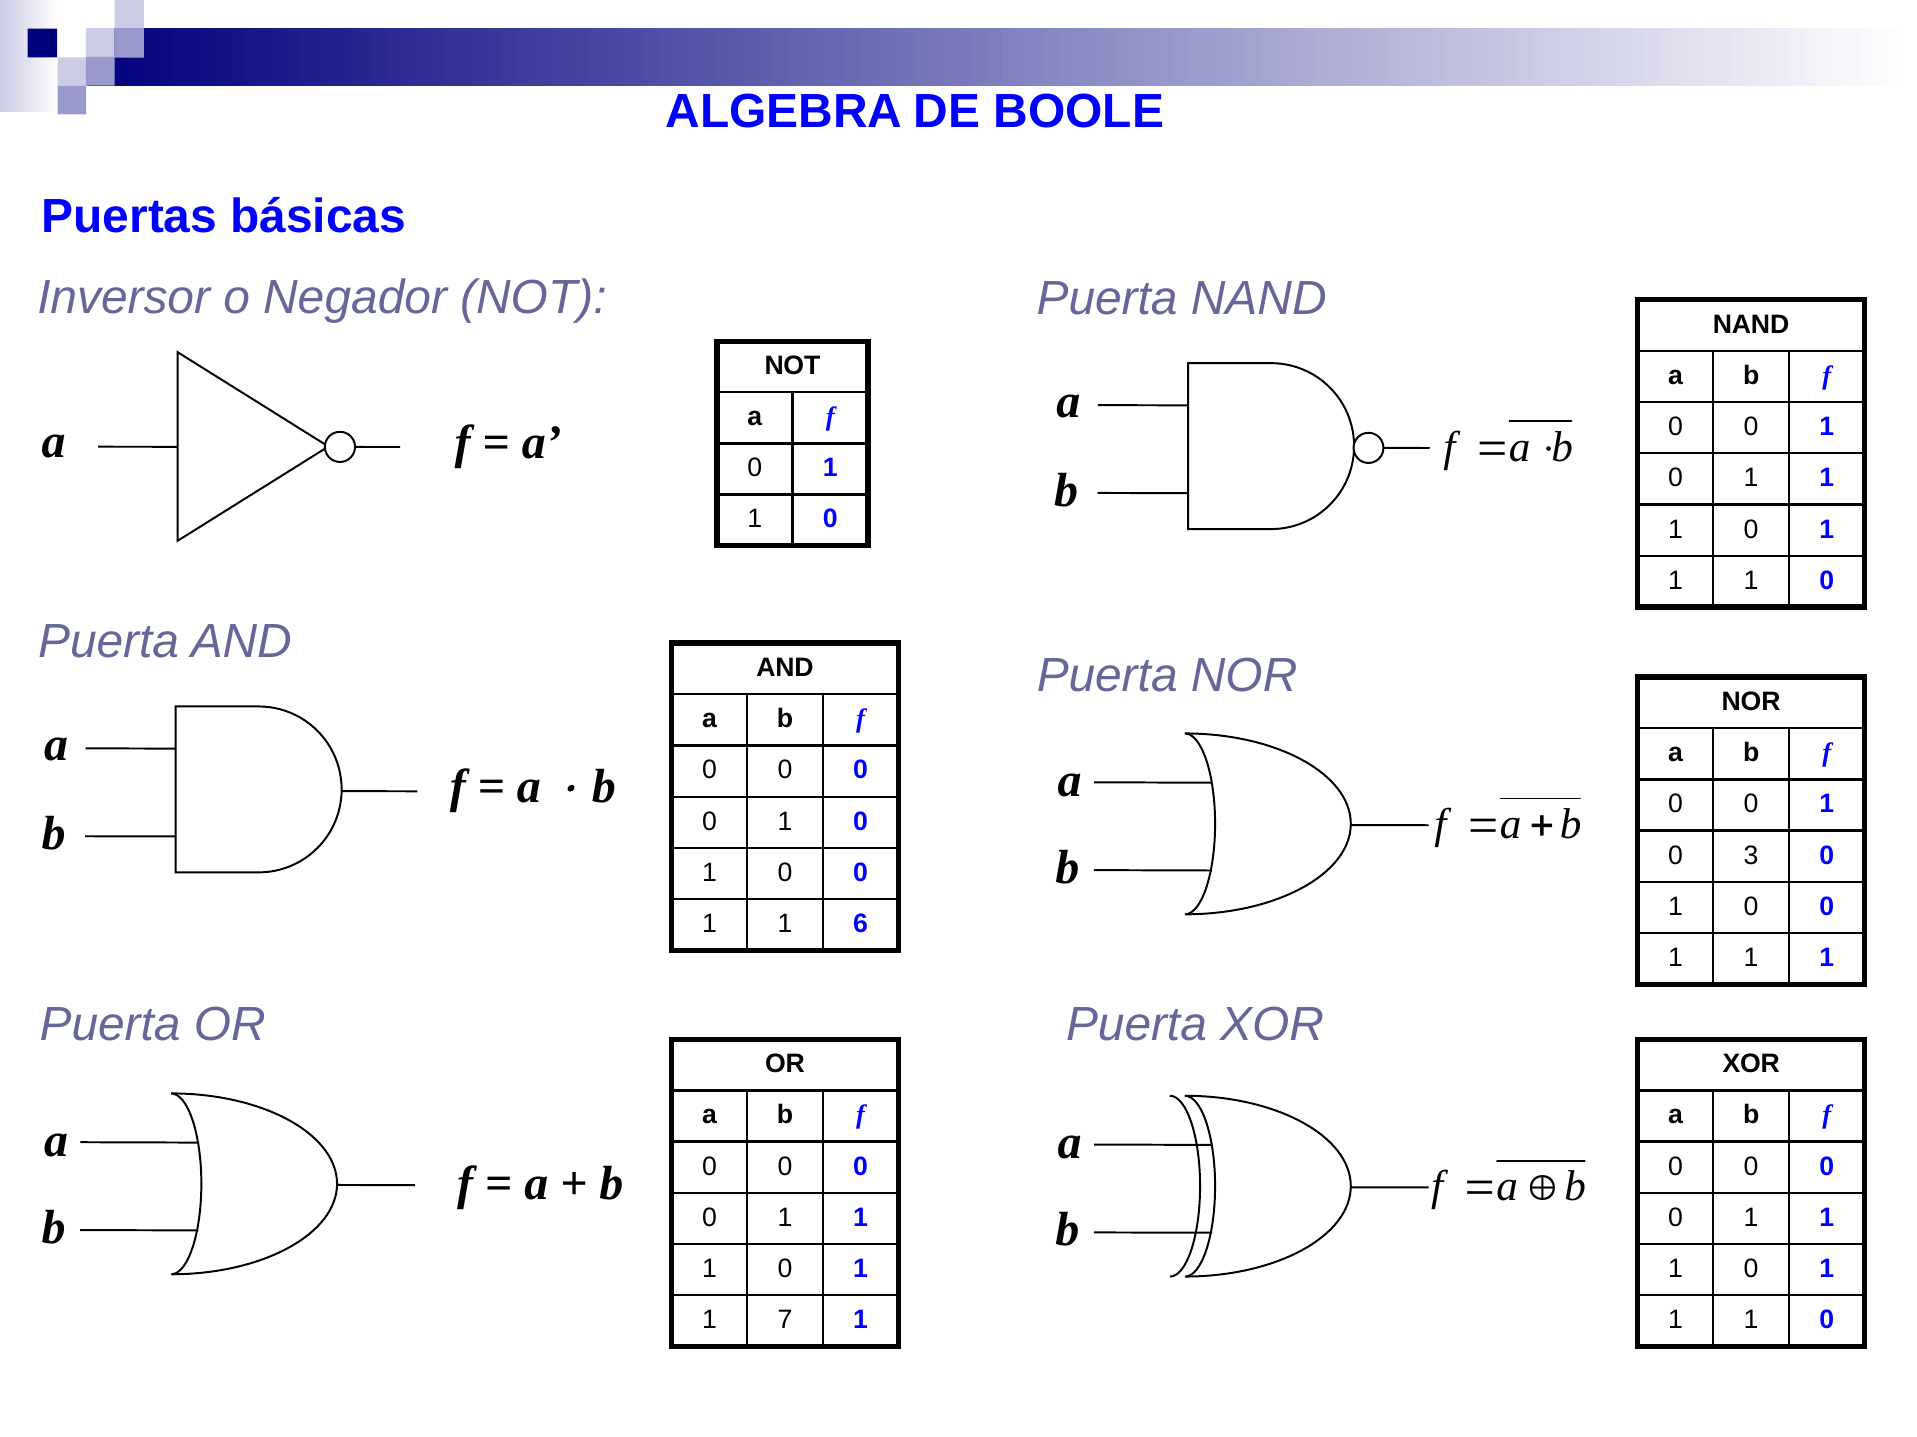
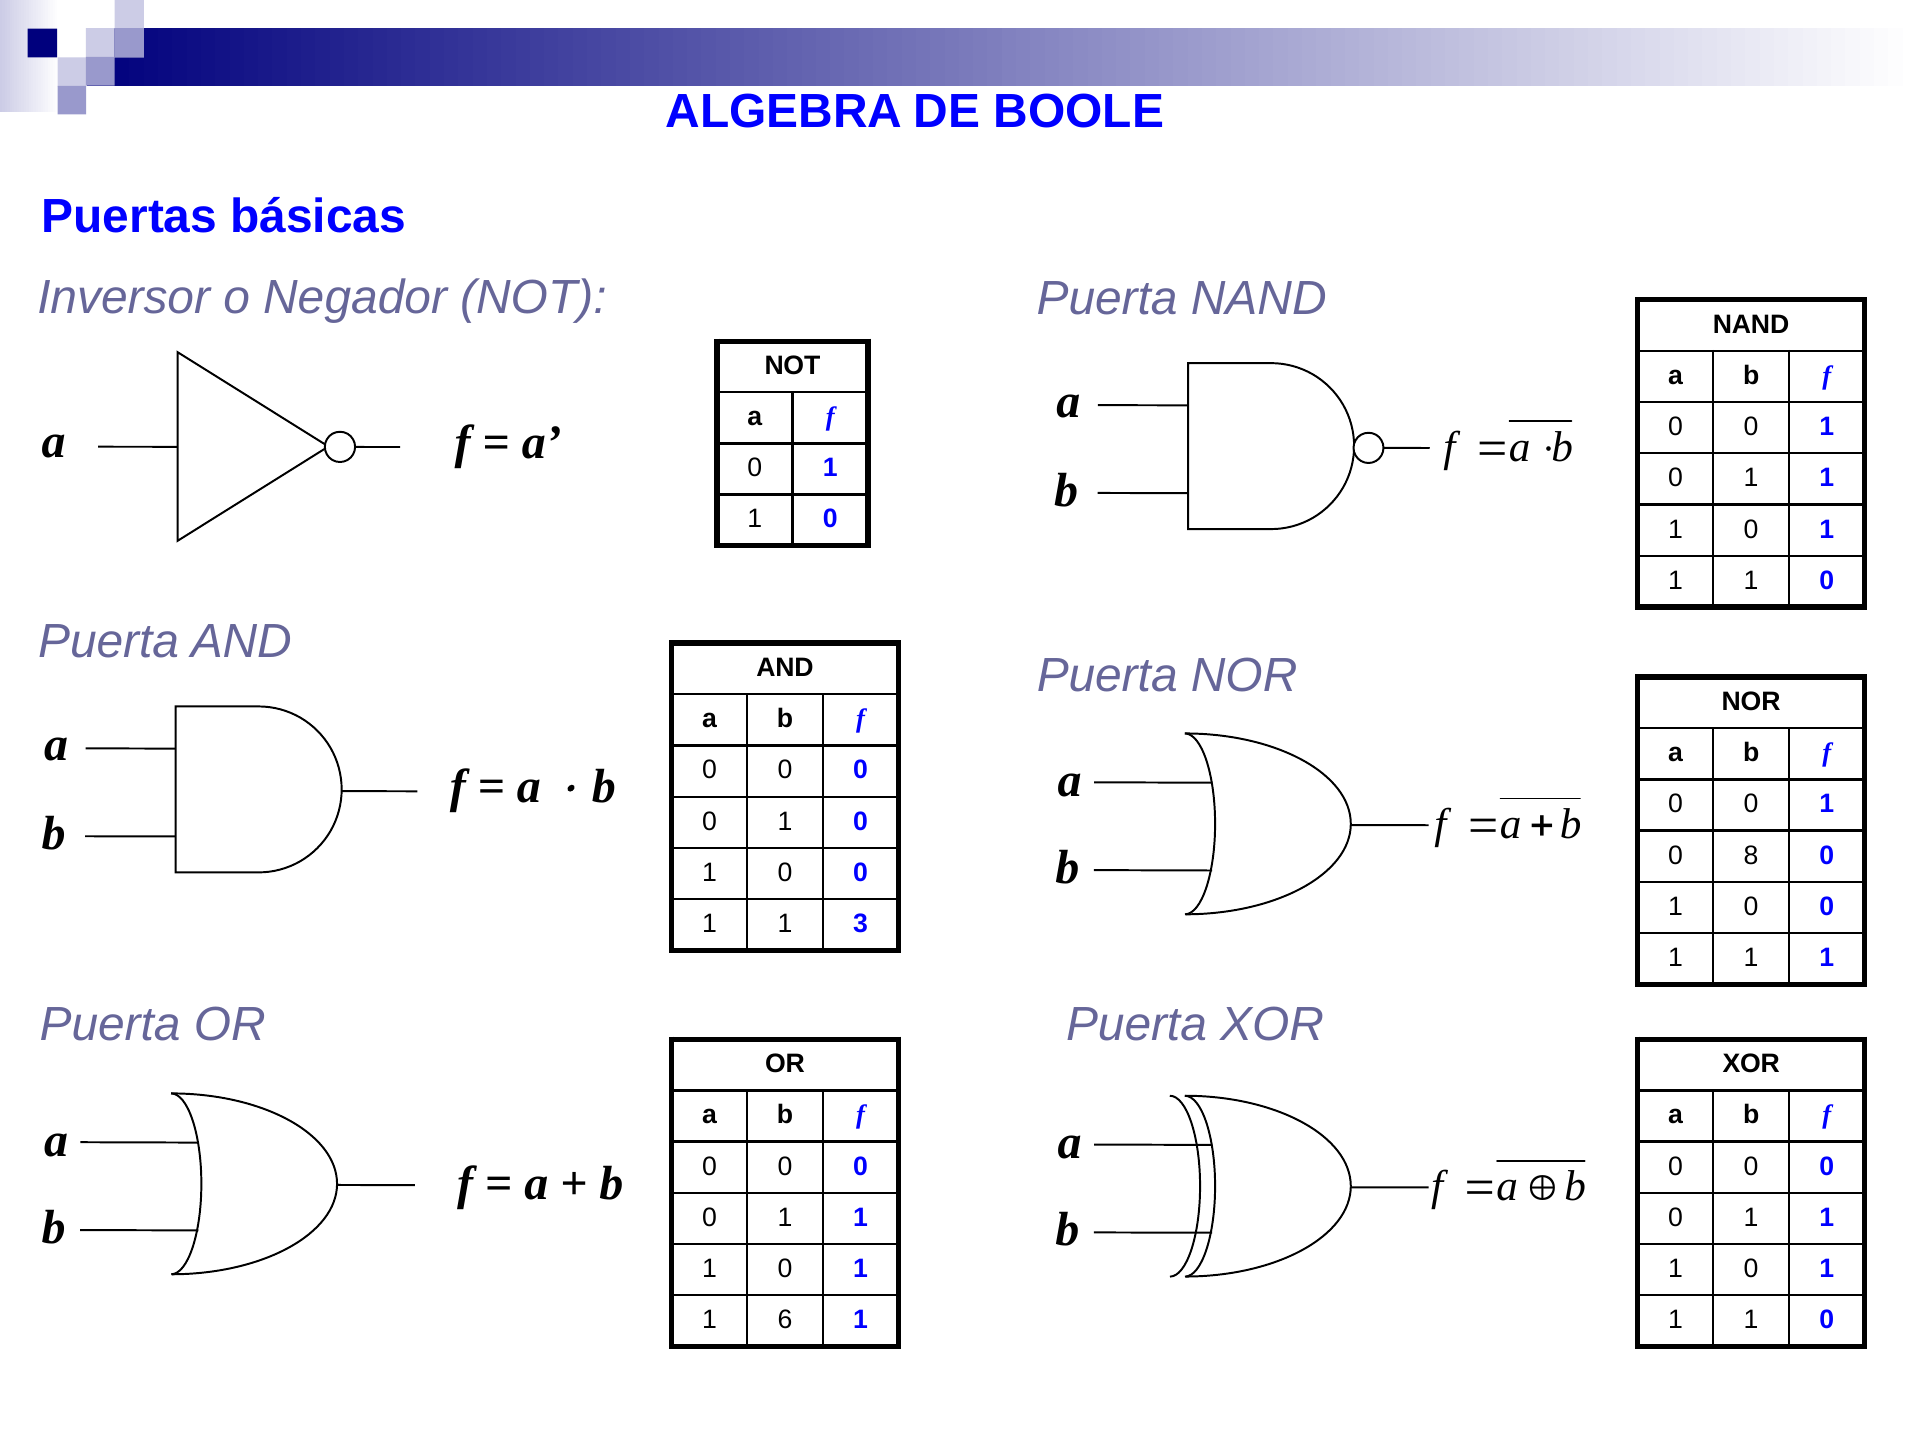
3: 3 -> 8 (1751, 856)
6: 6 -> 3 (861, 924)
7: 7 -> 6 (785, 1321)
